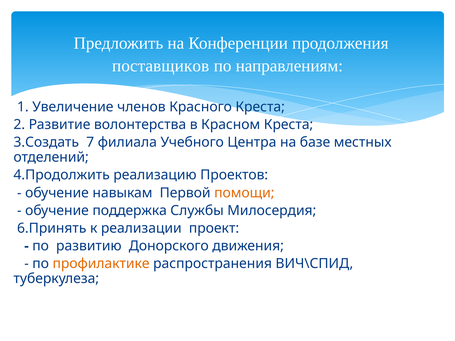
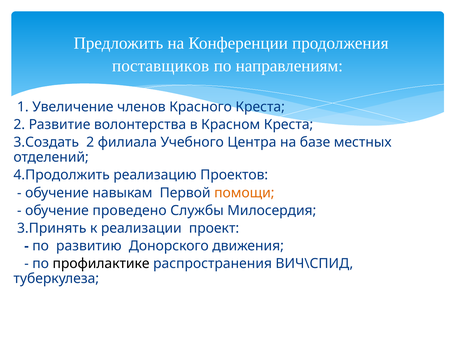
3.Создать 7: 7 -> 2 (90, 142)
поддержка: поддержка -> проведено (130, 211)
6.Принять: 6.Принять -> 3.Принять (52, 228)
профилактике colour: orange -> black (101, 264)
